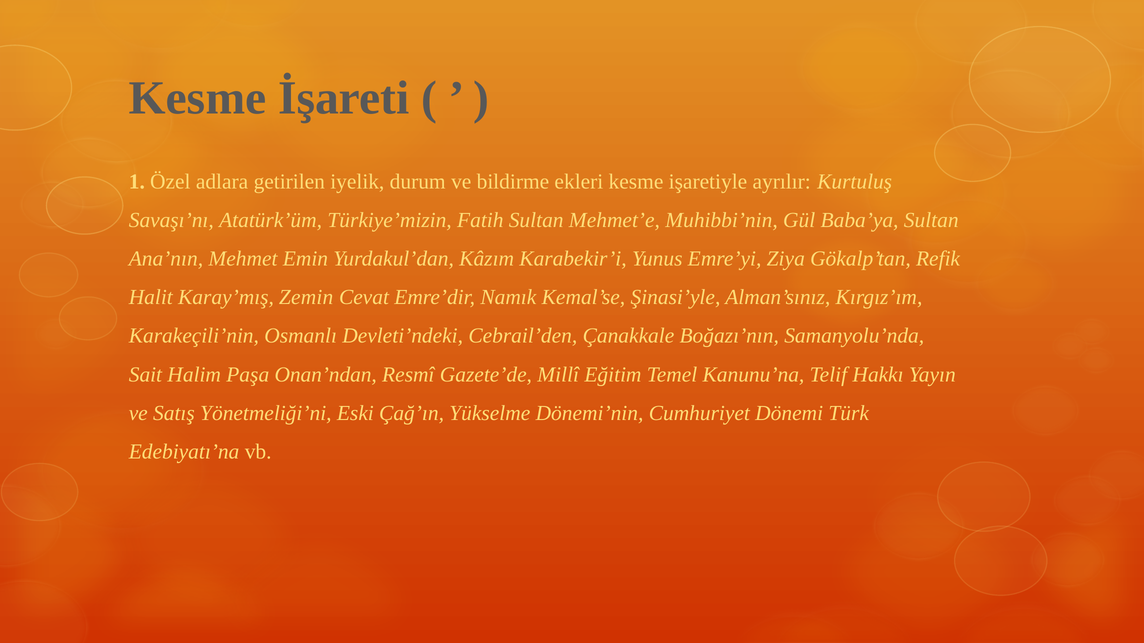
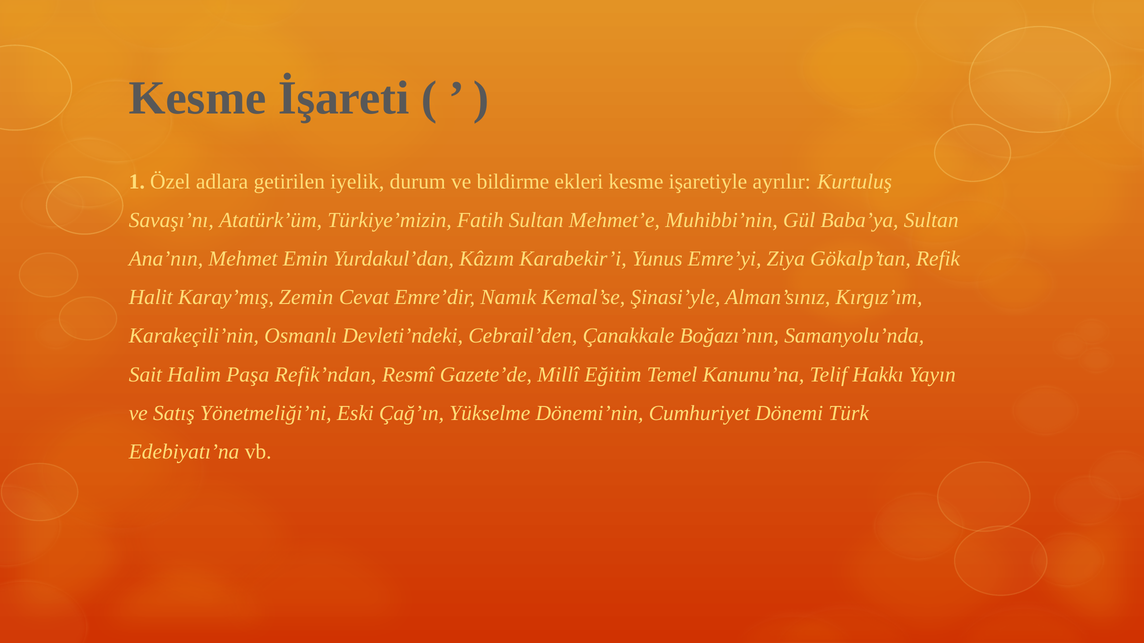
Onan’ndan: Onan’ndan -> Refik’ndan (325, 375)
